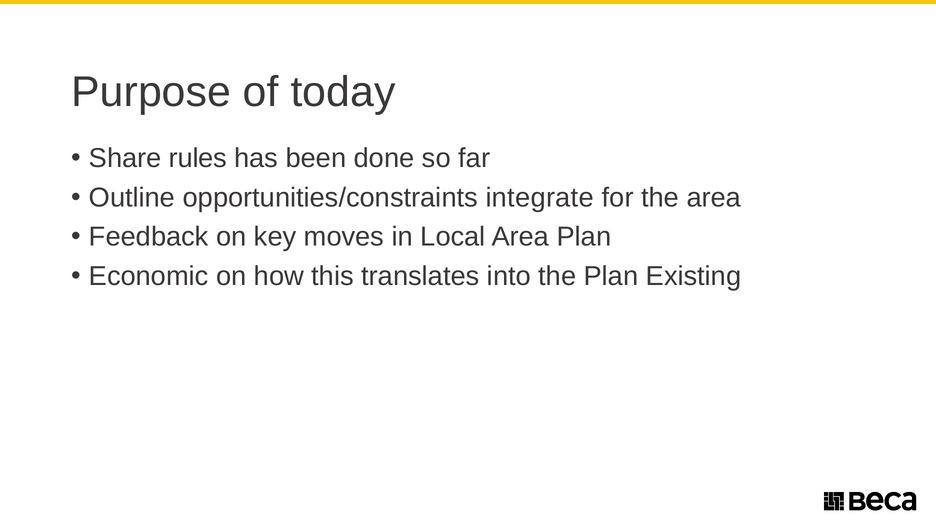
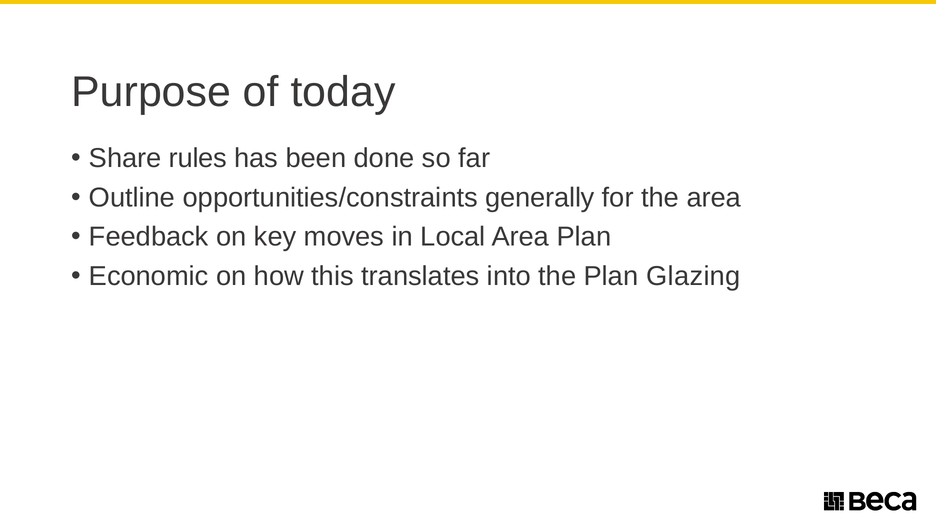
integrate: integrate -> generally (540, 197)
Existing: Existing -> Glazing (693, 276)
